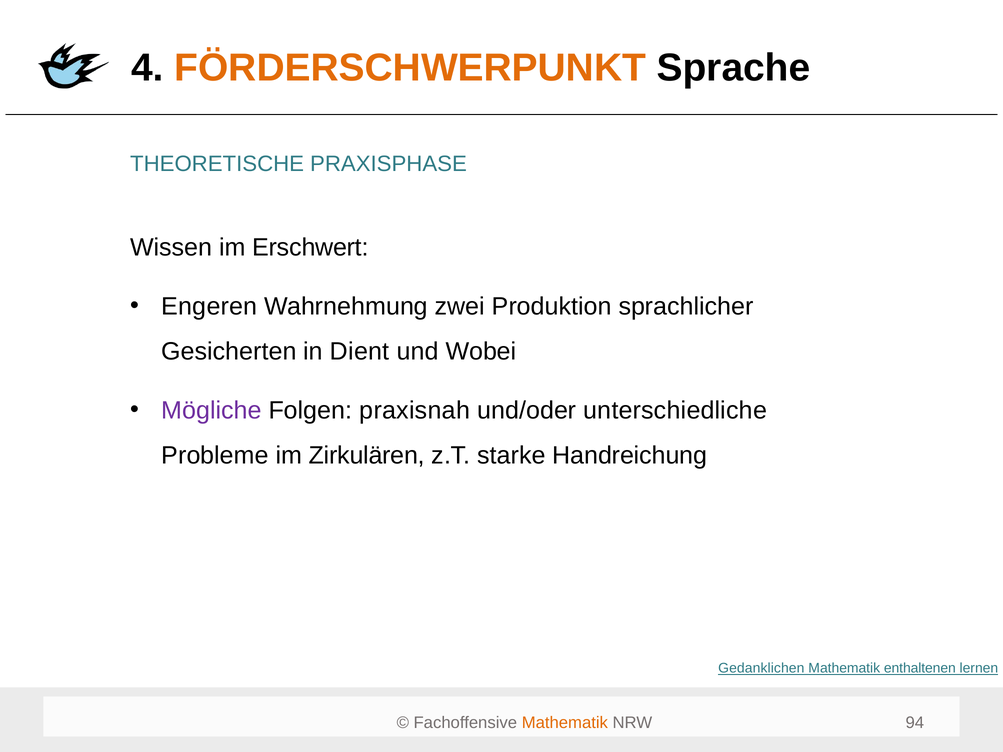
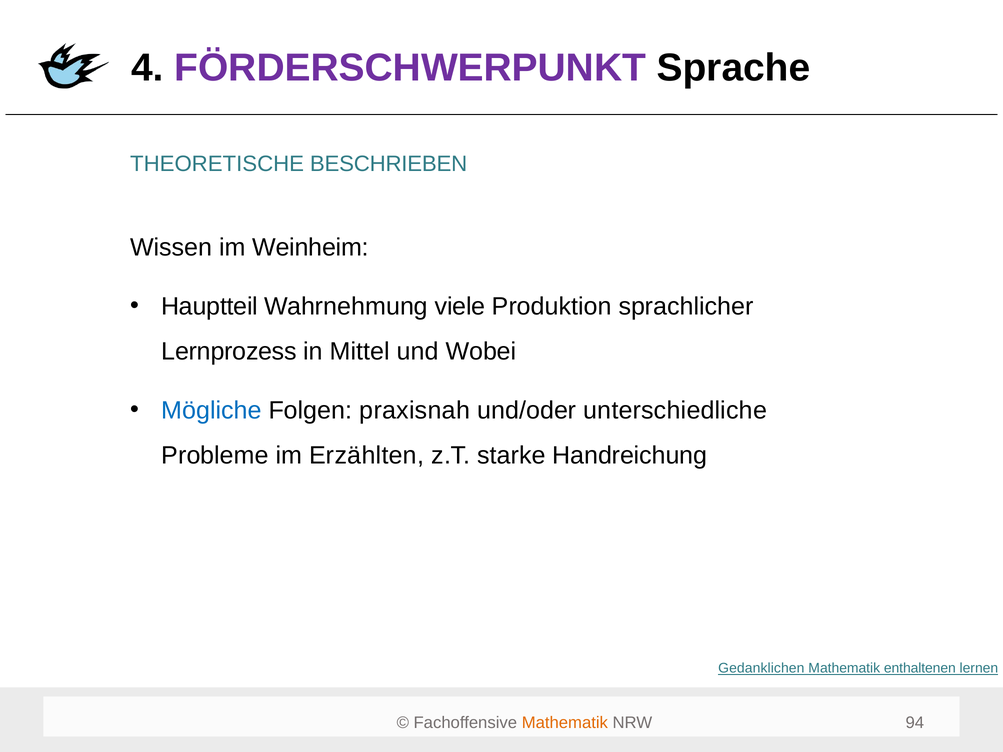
FÖRDERSCHWERPUNKT colour: orange -> purple (410, 68)
PRAXISPHASE: PRAXISPHASE -> BESCHRIEBEN (389, 164)
Erschwert: Erschwert -> Weinheim (310, 247)
Engeren: Engeren -> Hauptteil (210, 306)
zwei: zwei -> viele (460, 306)
Gesicherten: Gesicherten -> Lernprozess (229, 352)
Dient: Dient -> Mittel (360, 352)
Mögliche colour: purple -> blue (212, 411)
Zirkulären: Zirkulären -> Erzählten (367, 456)
